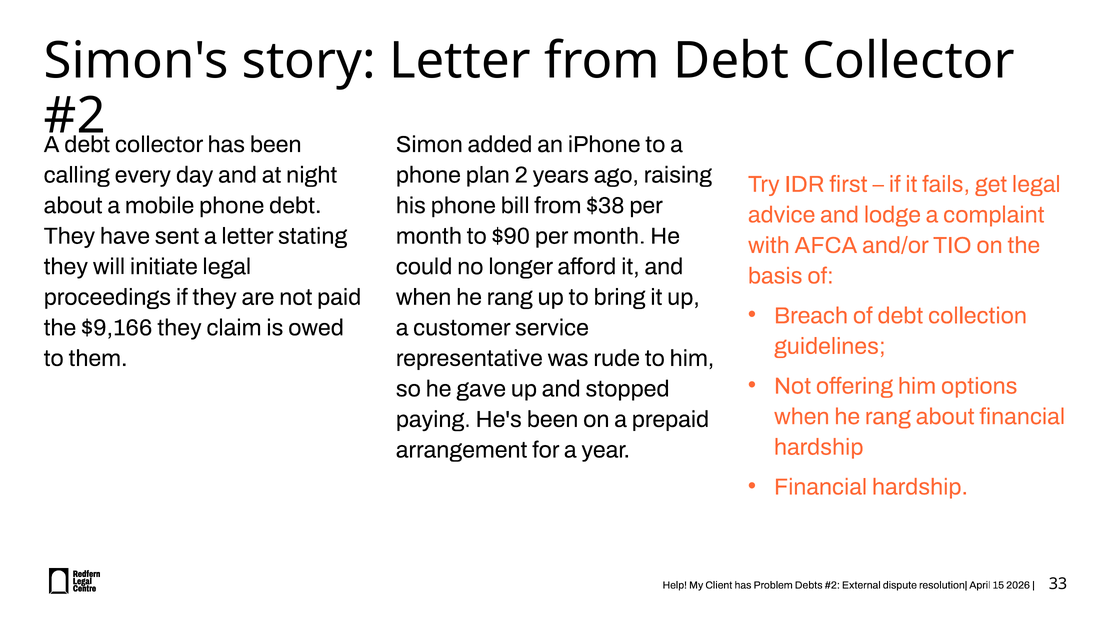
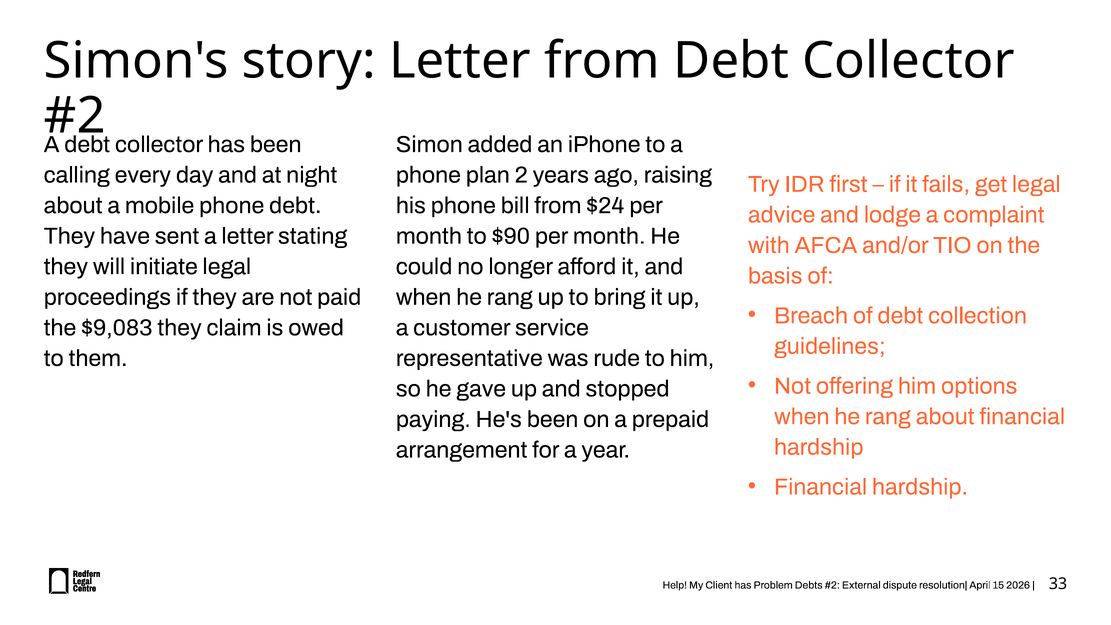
$38: $38 -> $24 (605, 205)
$9,166: $9,166 -> $9,083 (117, 328)
